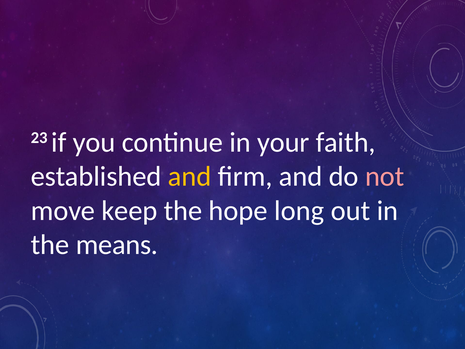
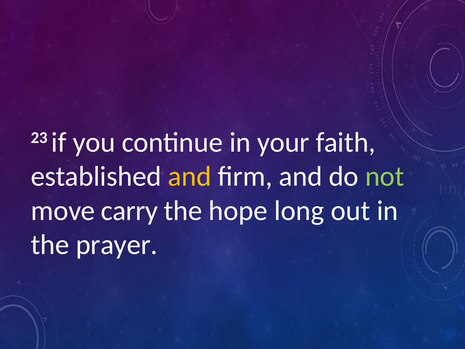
not colour: pink -> light green (385, 176)
keep: keep -> carry (129, 211)
means: means -> prayer (117, 245)
